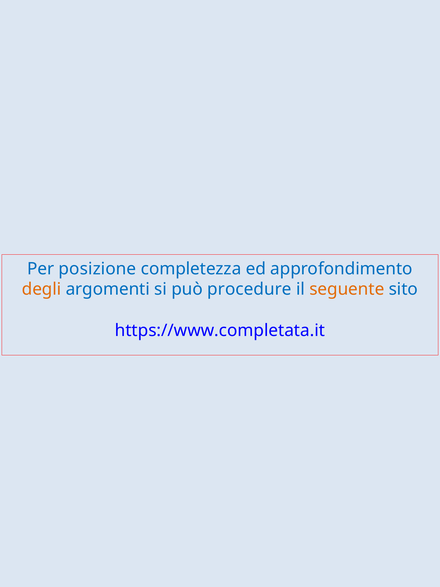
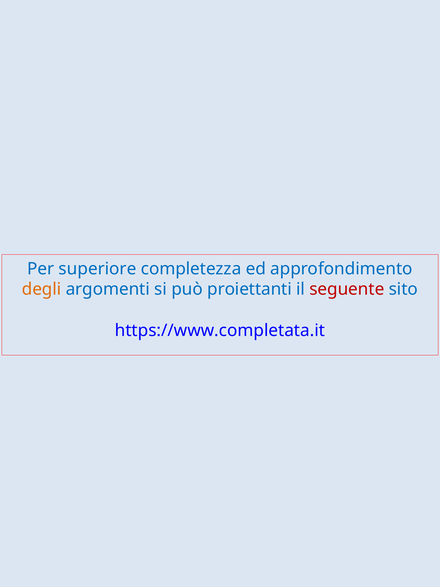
posizione: posizione -> superiore (98, 269)
procedure: procedure -> proiettanti (249, 289)
seguente colour: orange -> red (347, 289)
